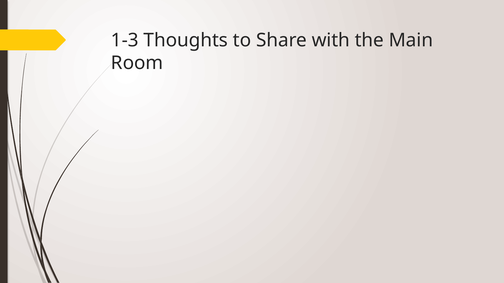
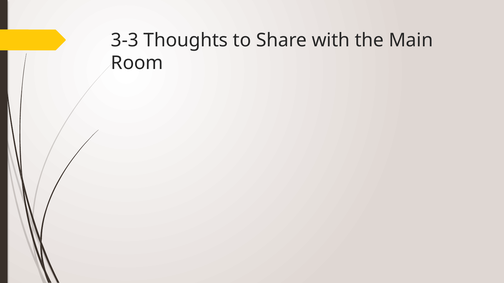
1-3: 1-3 -> 3-3 (125, 40)
